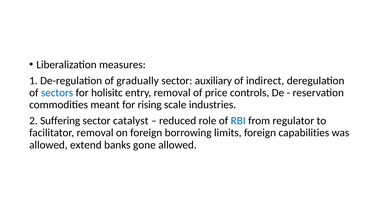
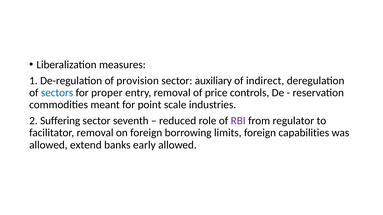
gradually: gradually -> provision (138, 81)
holisitc: holisitc -> proper (107, 93)
rising: rising -> point (150, 105)
catalyst: catalyst -> seventh (131, 121)
RBI colour: blue -> purple (238, 121)
gone: gone -> early (144, 145)
